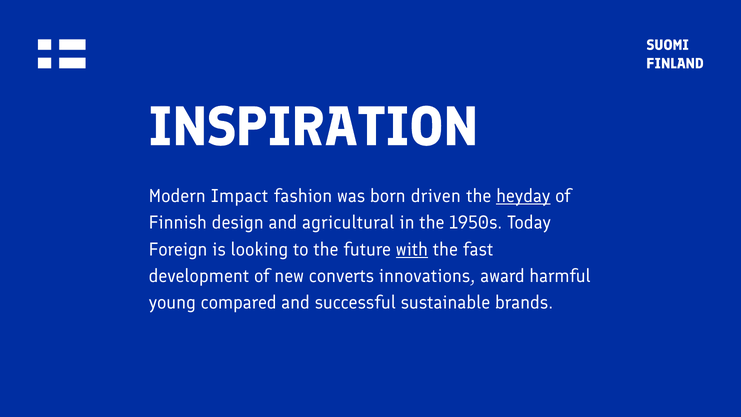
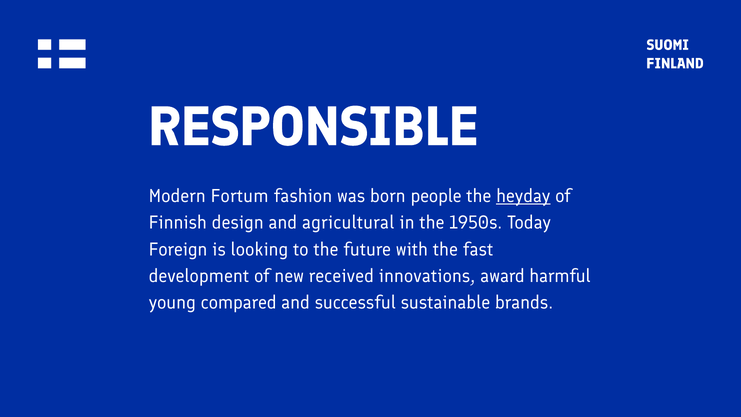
INSPIRATION: INSPIRATION -> RESPONSIBLE (313, 127)
Impact: Impact -> Fortum (240, 196)
driven: driven -> people (436, 196)
with underline: present -> none (412, 249)
converts: converts -> received (341, 276)
